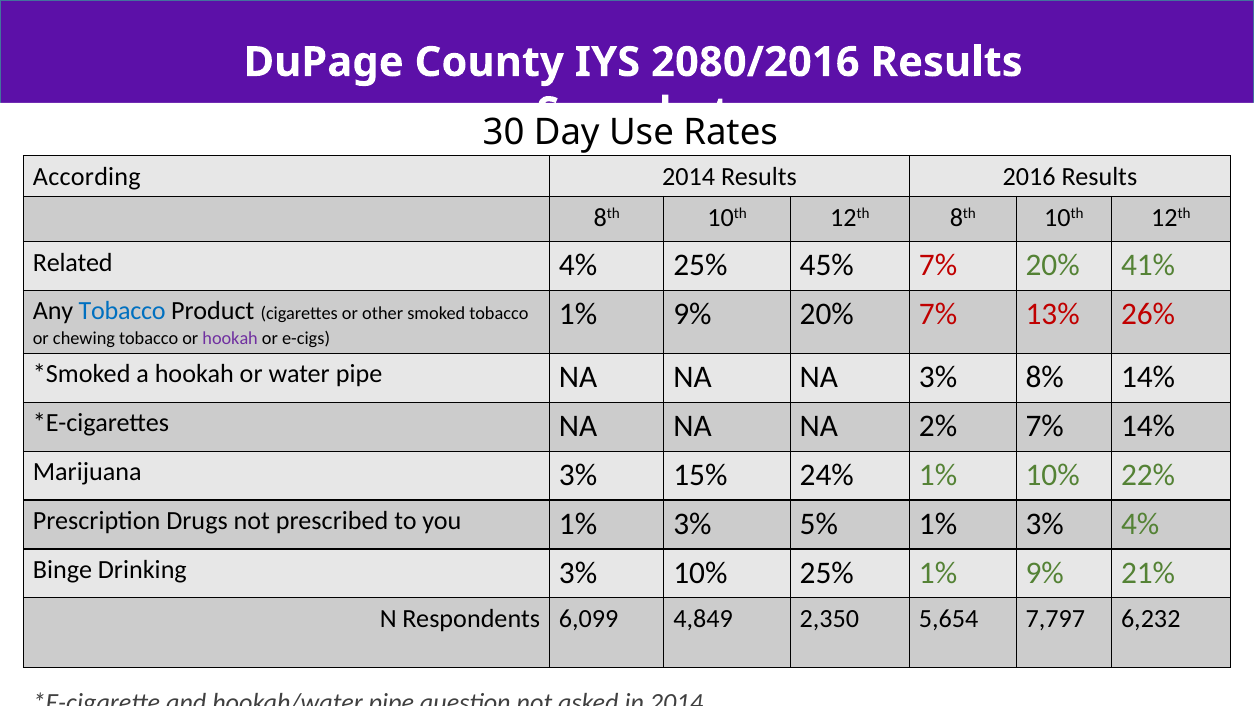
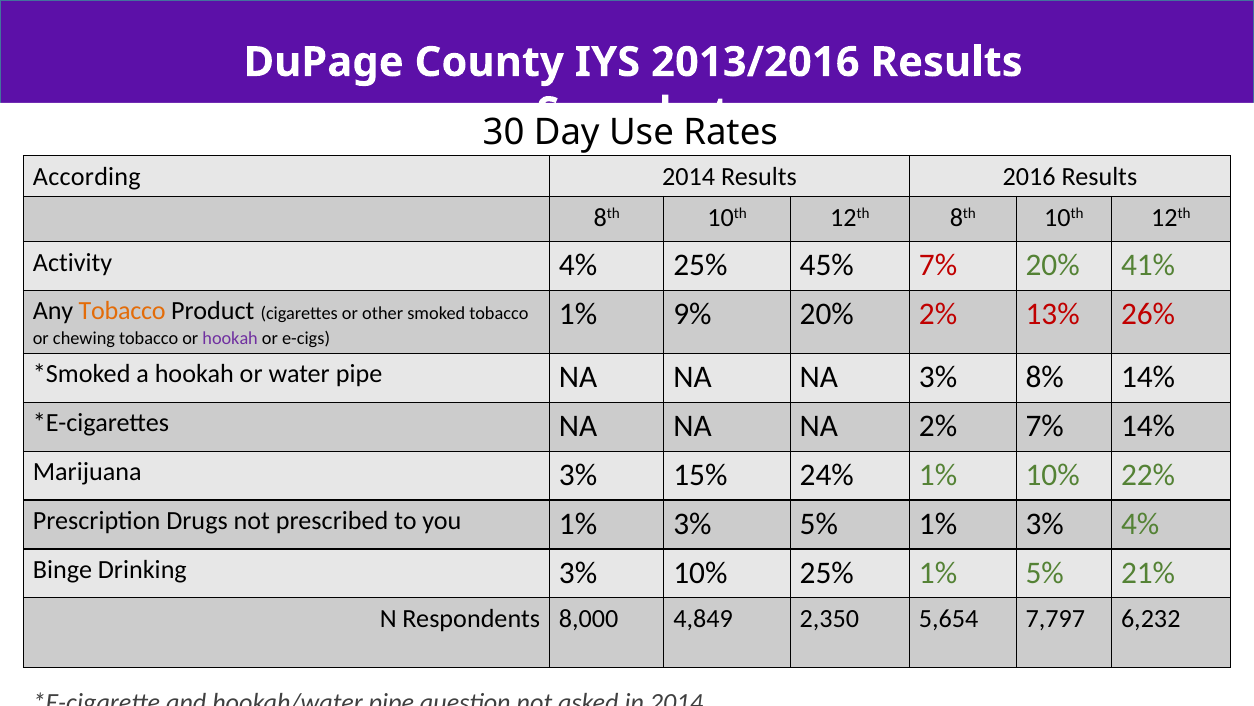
2080/2016: 2080/2016 -> 2013/2016 (755, 62)
Related: Related -> Activity (73, 262)
Tobacco colour: blue -> orange (122, 311)
20% 7%: 7% -> 2% (938, 314)
25% 1% 9%: 9% -> 5% (1045, 573)
6,099: 6,099 -> 8,000 (589, 618)
